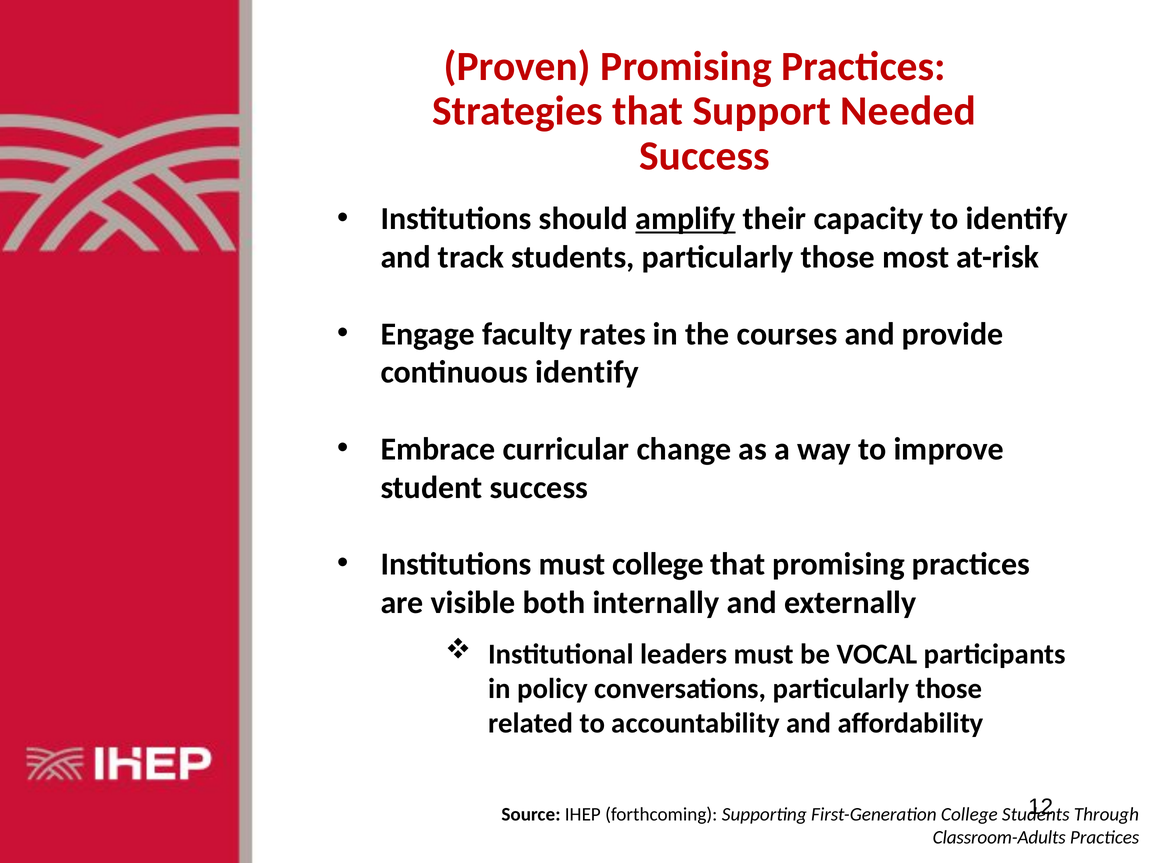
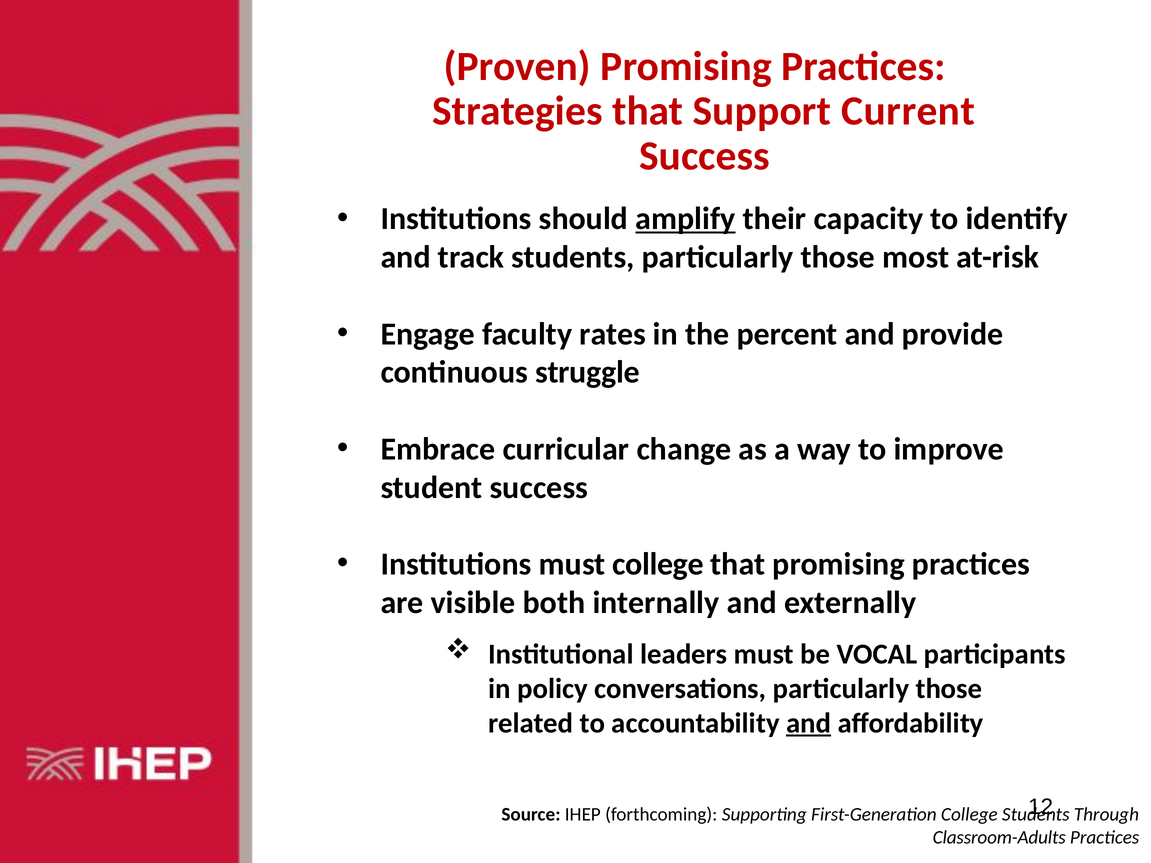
Needed: Needed -> Current (908, 111)
courses: courses -> percent (787, 334)
continuous identify: identify -> struggle (587, 372)
and underline: none -> present (809, 723)
